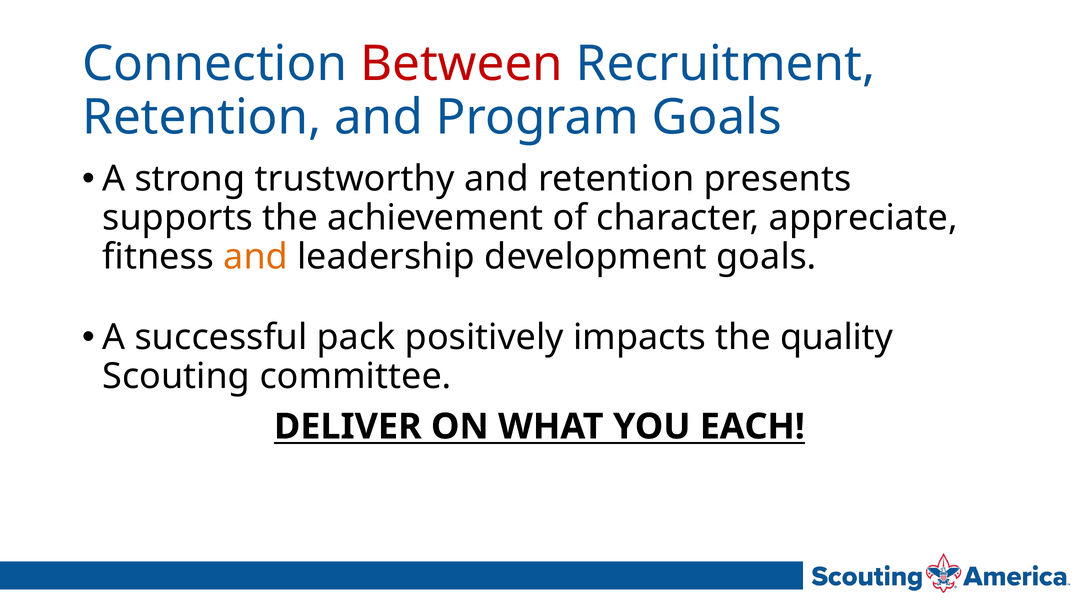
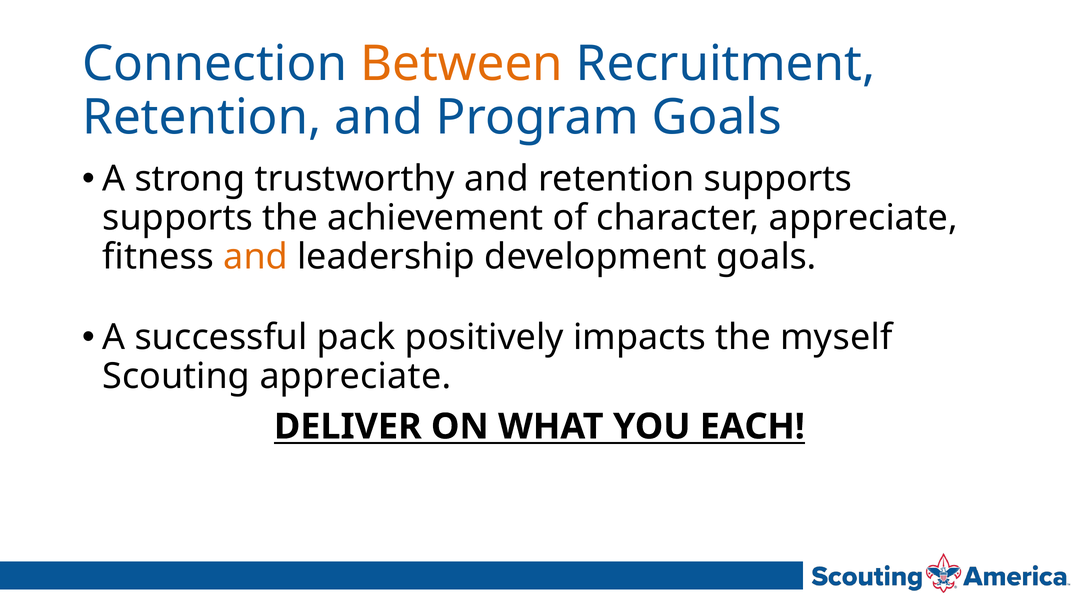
Between colour: red -> orange (462, 64)
retention presents: presents -> supports (778, 179)
quality: quality -> myself (836, 338)
Scouting committee: committee -> appreciate (355, 376)
